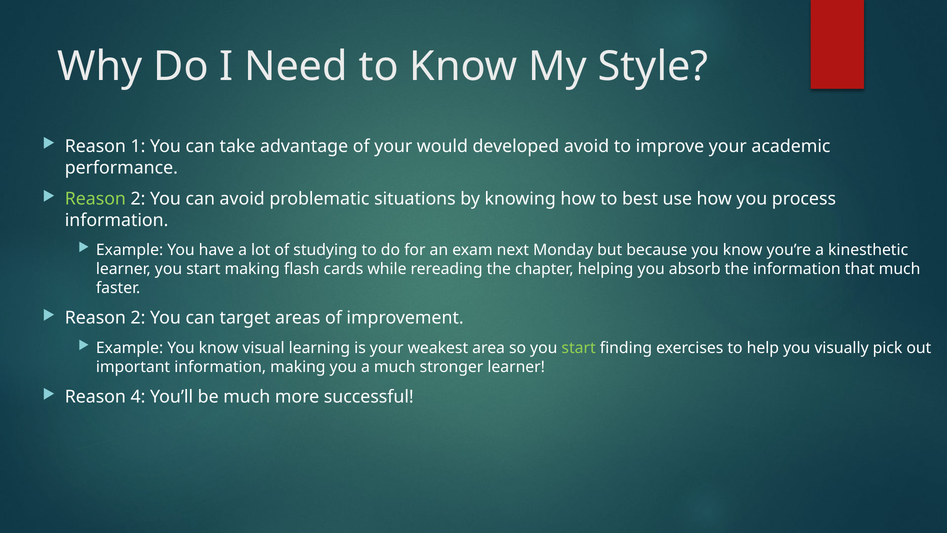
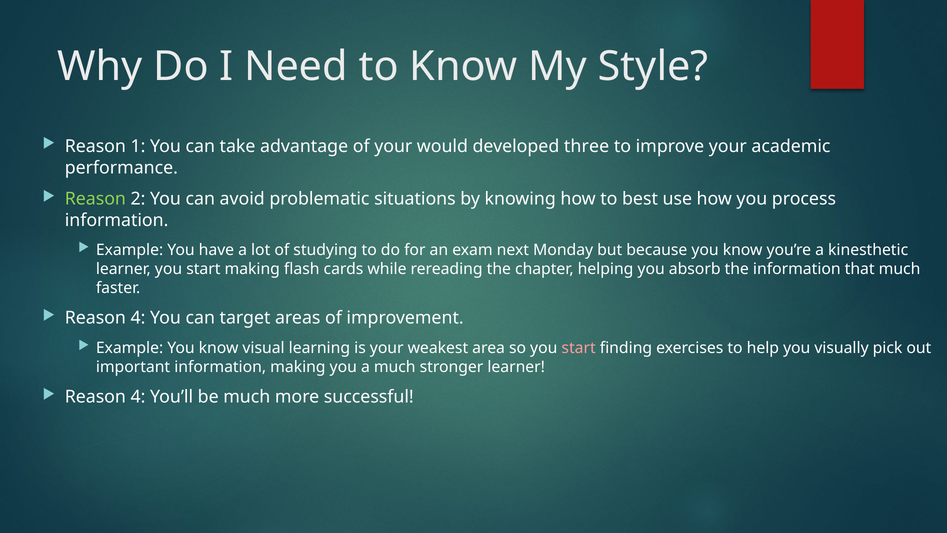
developed avoid: avoid -> three (587, 146)
2: 2 -> 4 (138, 318)
start colour: light green -> pink (579, 348)
